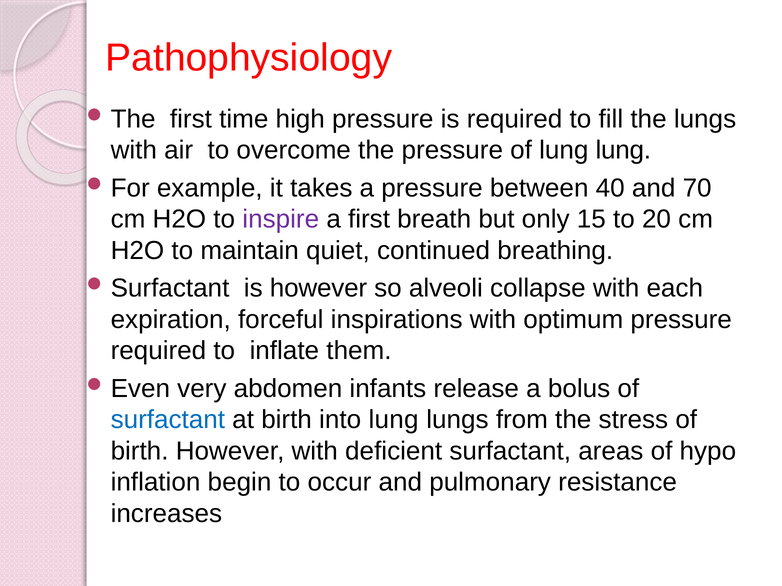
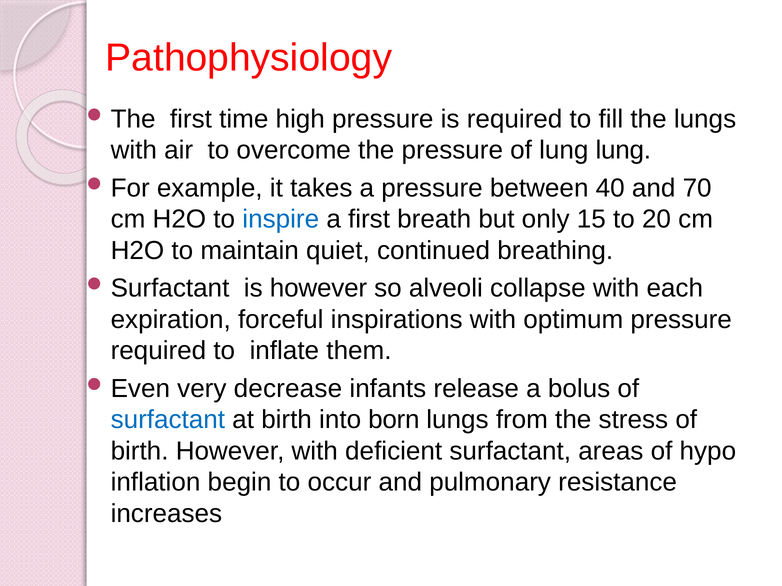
inspire colour: purple -> blue (281, 219)
abdomen: abdomen -> decrease (288, 389)
into lung: lung -> born (394, 420)
